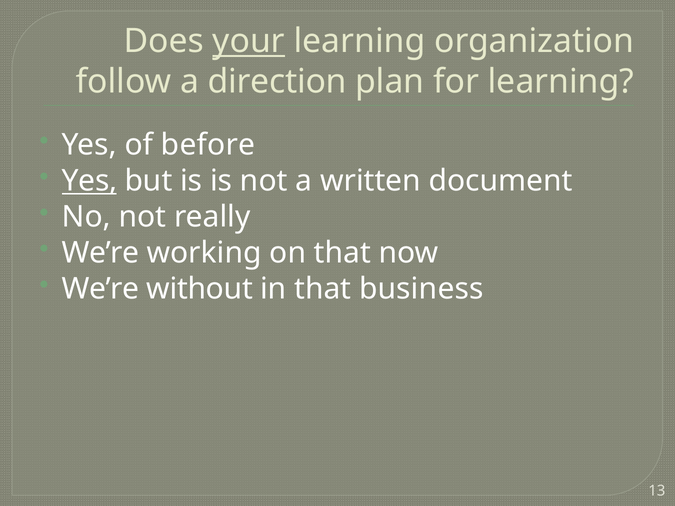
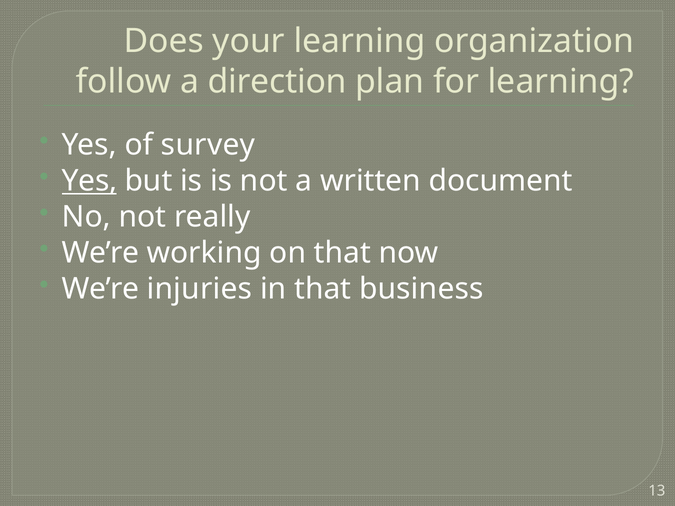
your underline: present -> none (249, 41)
before: before -> survey (208, 145)
without: without -> injuries (199, 289)
